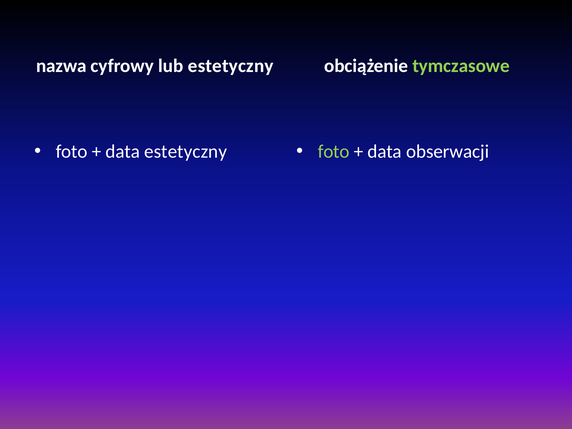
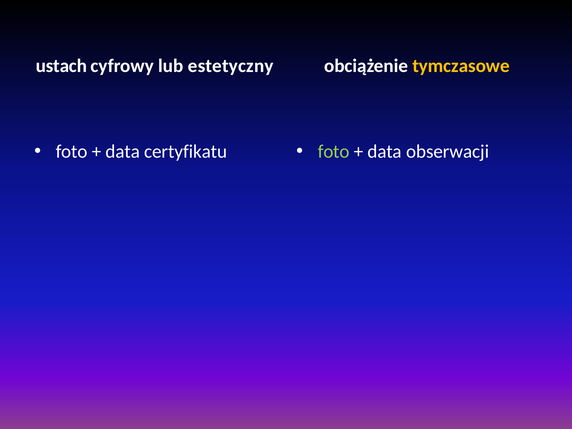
nazwa: nazwa -> ustach (61, 66)
tymczasowe colour: light green -> yellow (461, 66)
data estetyczny: estetyczny -> certyfikatu (186, 152)
